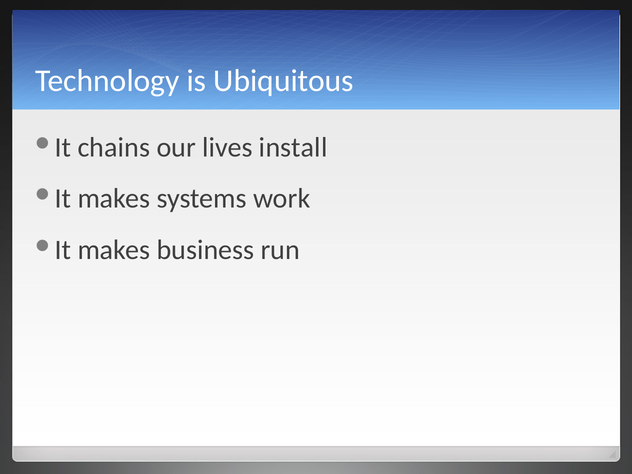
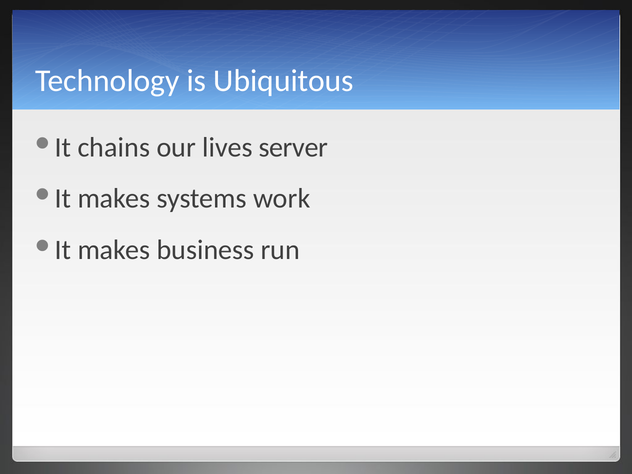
install: install -> server (293, 147)
